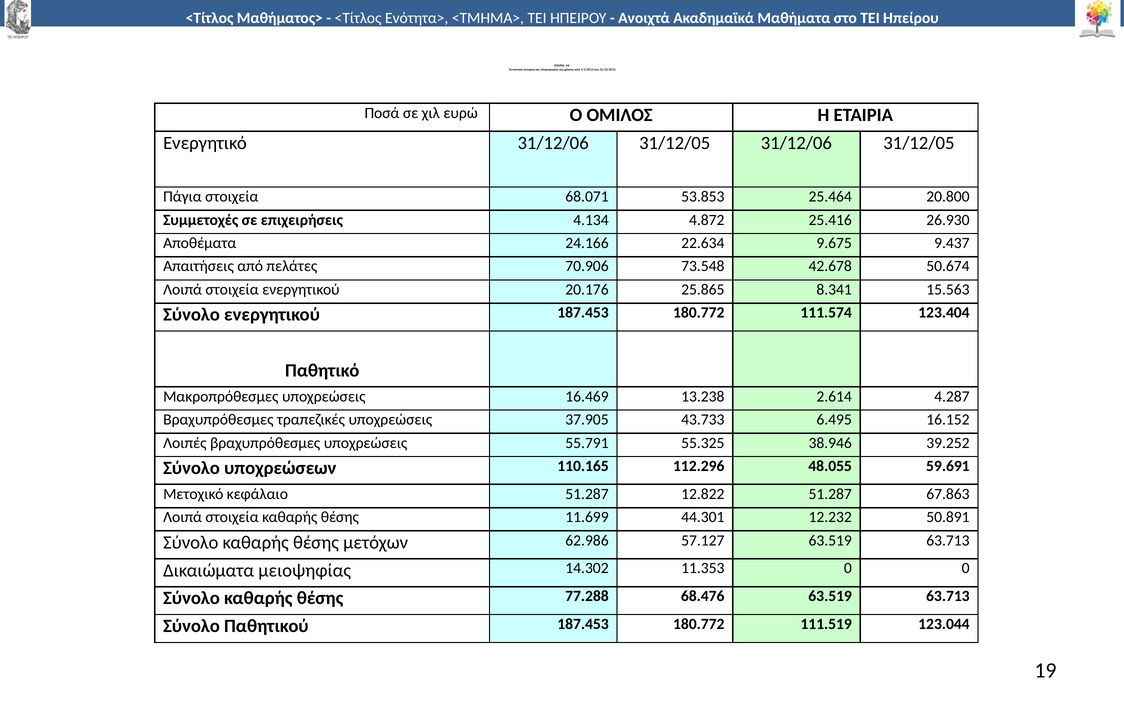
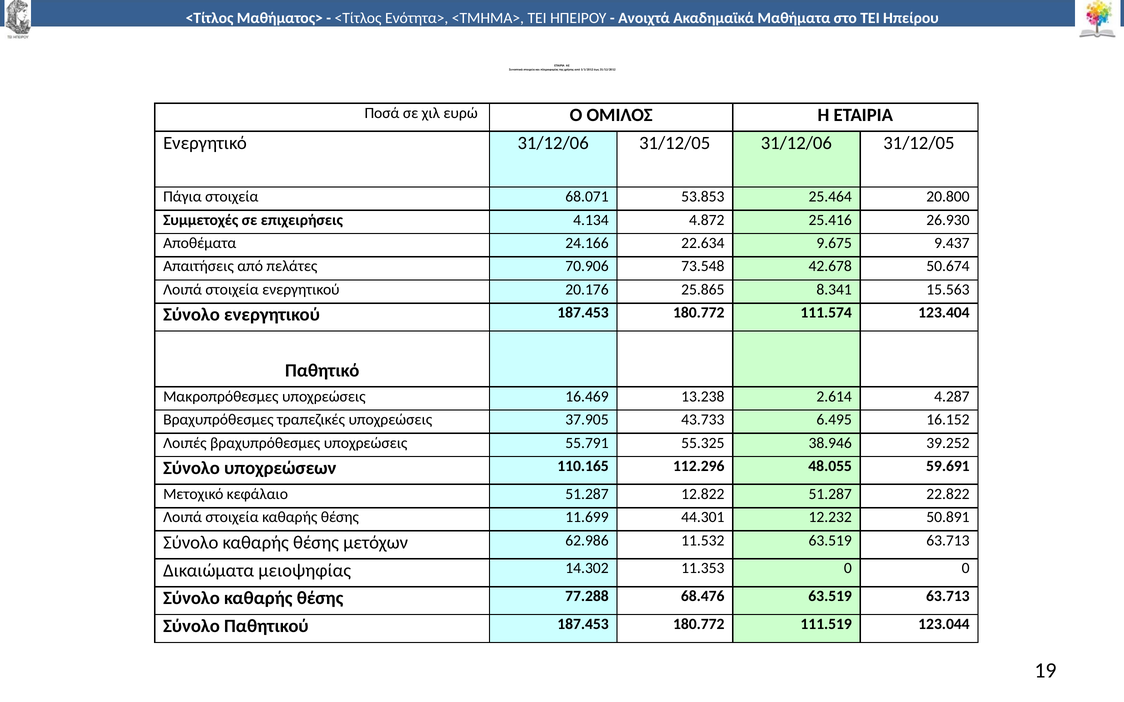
67.863: 67.863 -> 22.822 (948, 494)
57.127: 57.127 -> 11.532 (703, 541)
